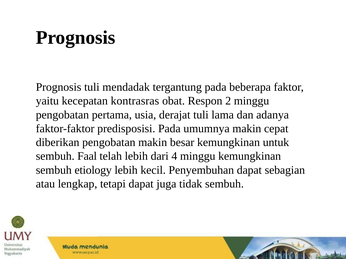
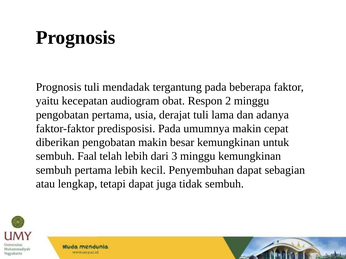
kontrasras: kontrasras -> audiogram (135, 101)
4: 4 -> 3 (174, 156)
sembuh etiology: etiology -> pertama (93, 170)
